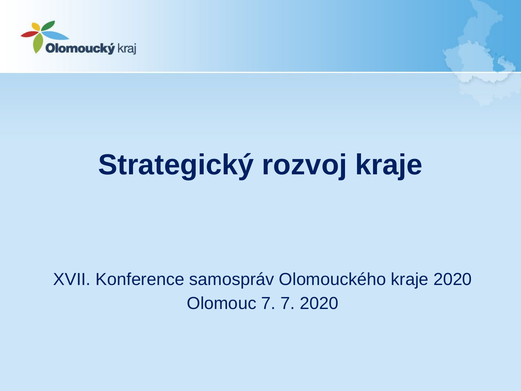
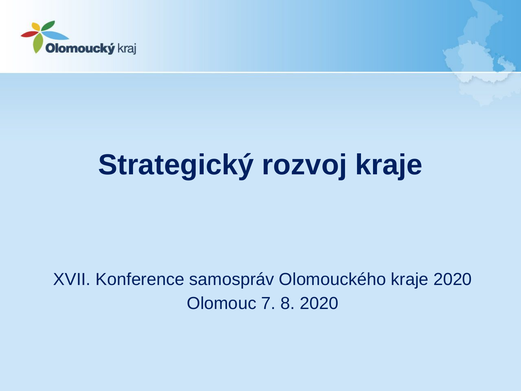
7 7: 7 -> 8 (288, 303)
